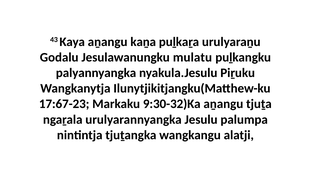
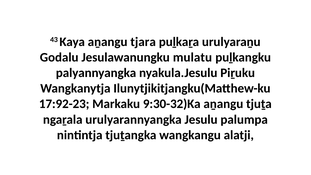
kaṉa: kaṉa -> tjara (143, 42)
17:67-23: 17:67-23 -> 17:92-23 (64, 104)
